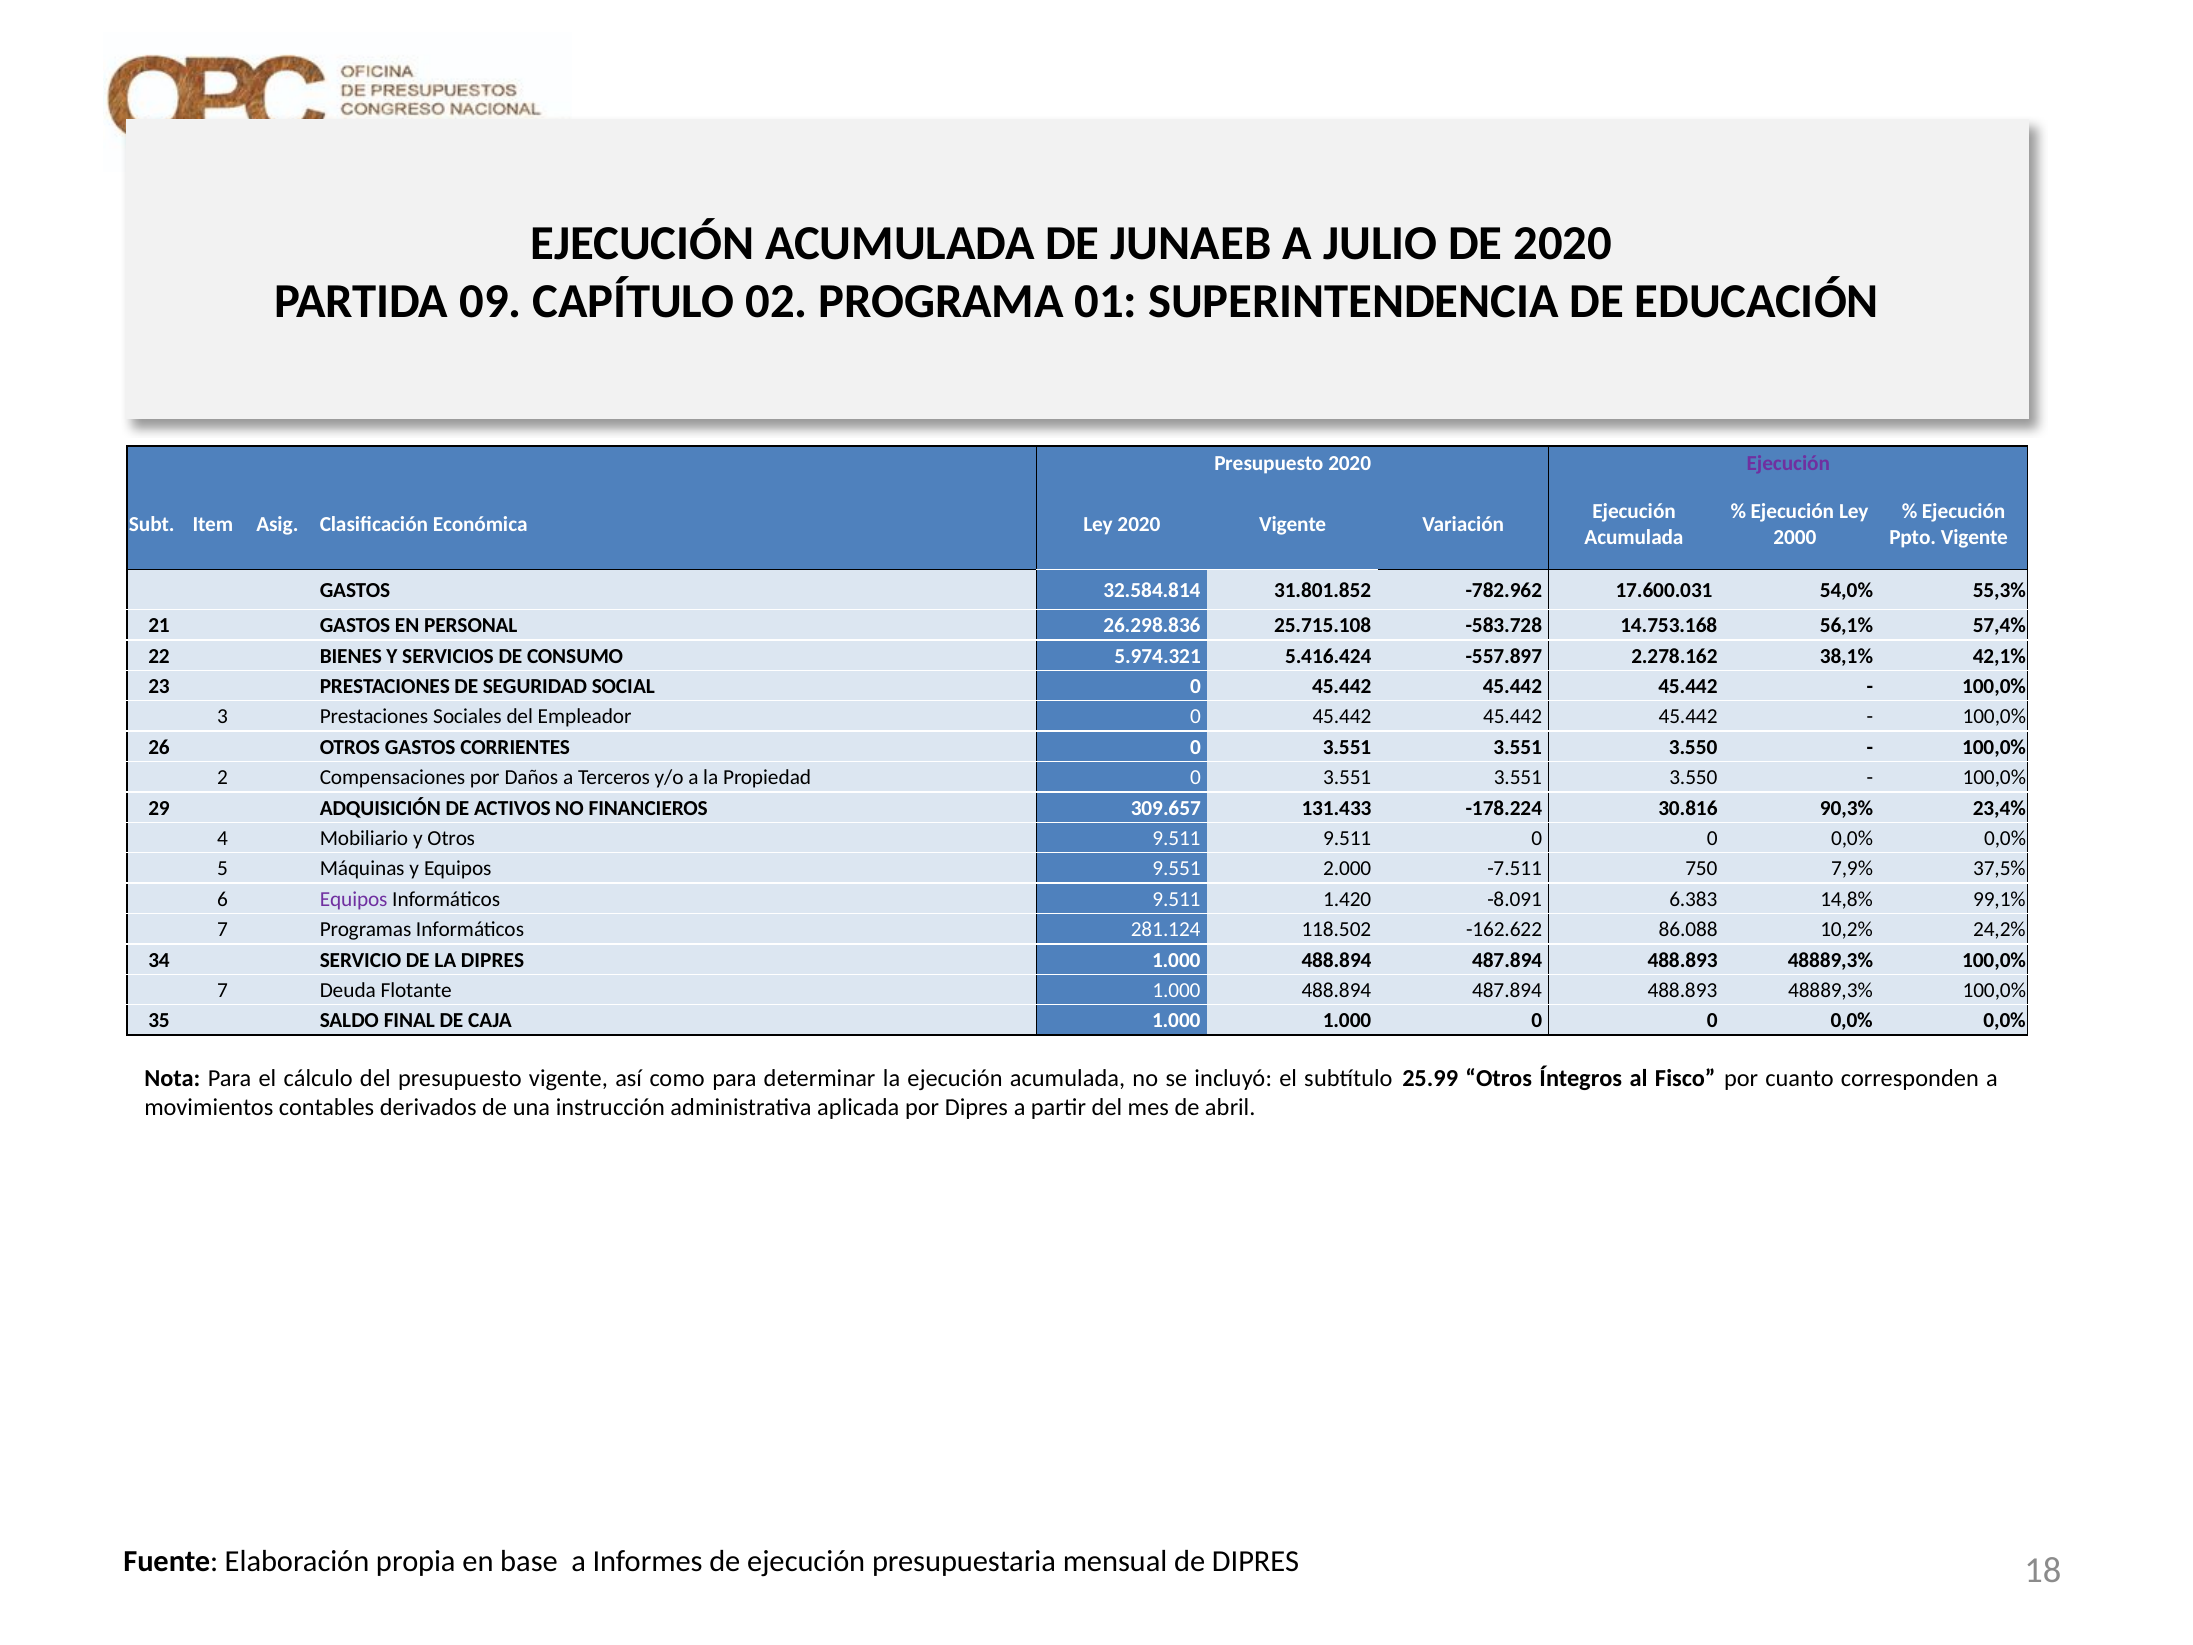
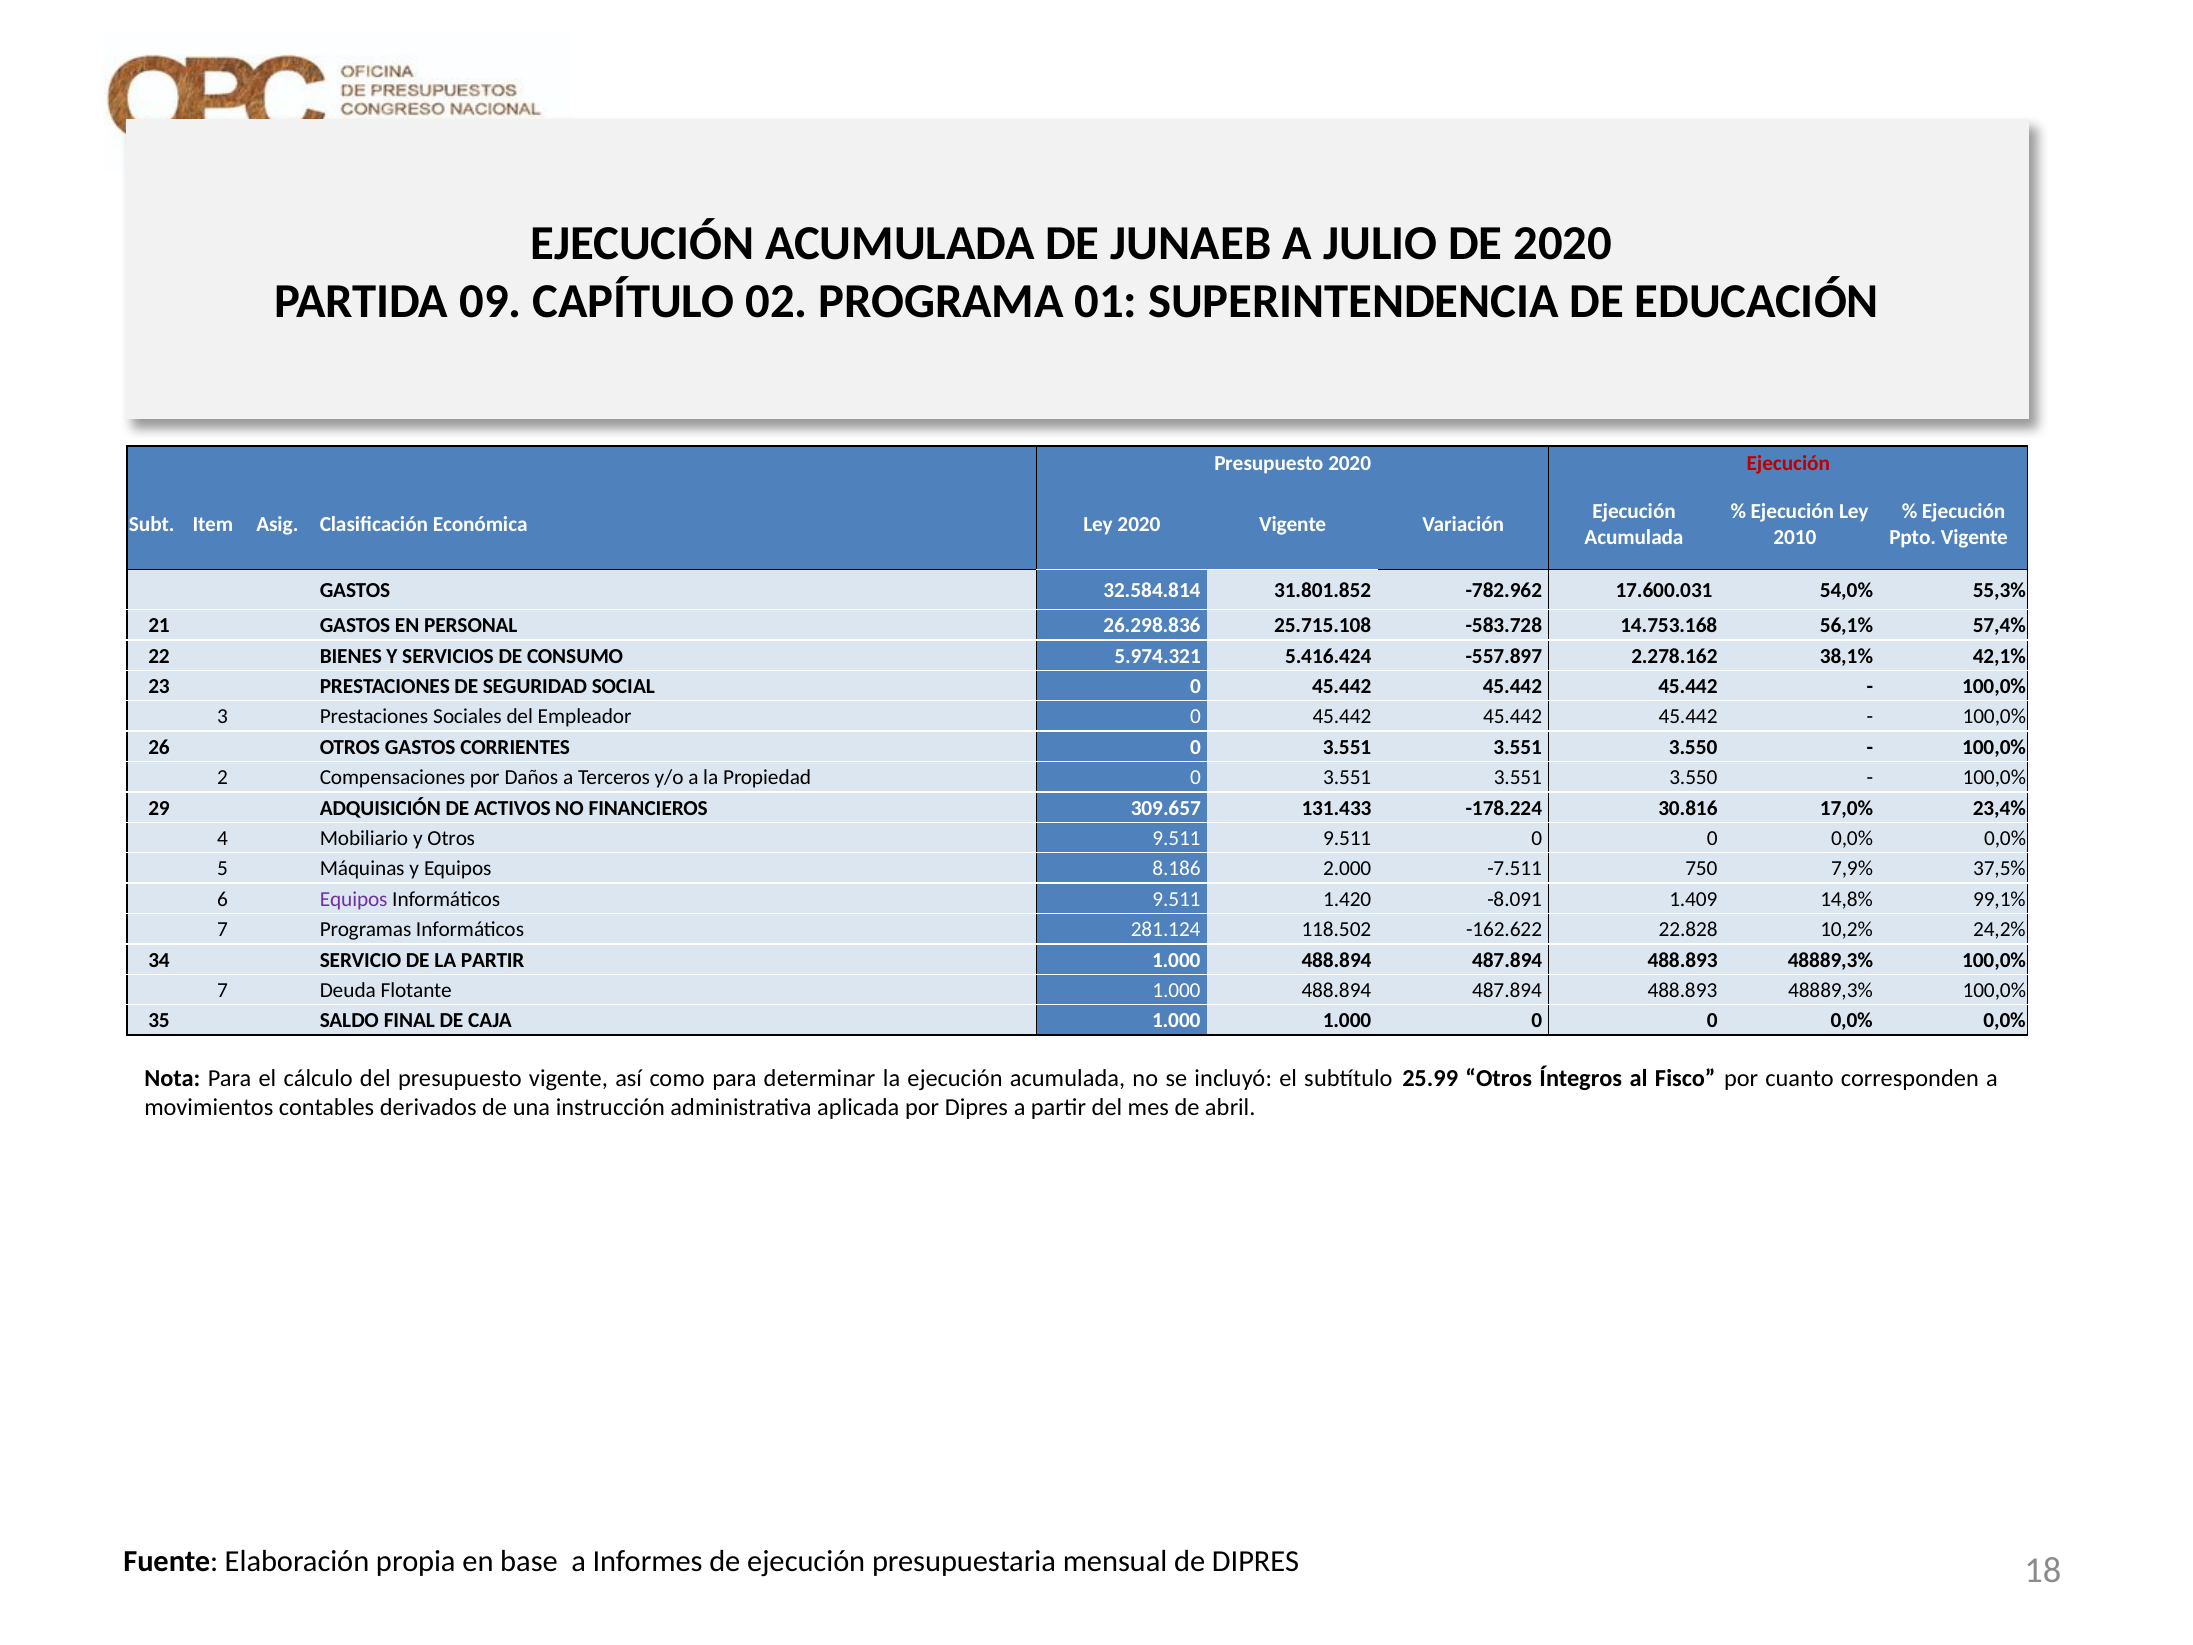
Ejecución colour: purple -> red (1788, 463)
2000: 2000 -> 2010 (1795, 537)
90,3%: 90,3% -> 17,0% (1847, 808)
9.551: 9.551 -> 8.186 (1177, 869)
6.383: 6.383 -> 1.409 (1693, 899)
86.088: 86.088 -> 22.828 (1688, 929)
LA DIPRES: DIPRES -> PARTIR (493, 960)
